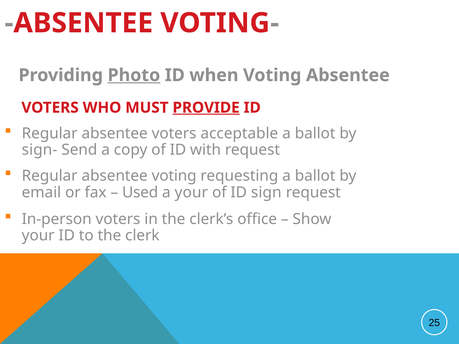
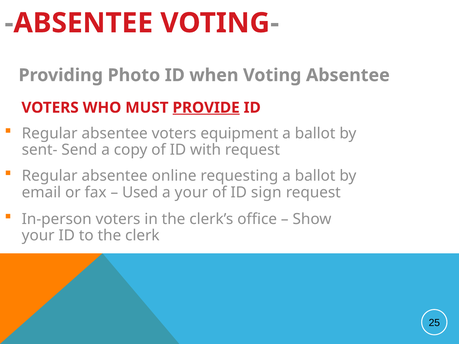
Photo underline: present -> none (134, 75)
acceptable: acceptable -> equipment (239, 133)
sign-: sign- -> sent- (40, 150)
absentee voting: voting -> online (174, 176)
